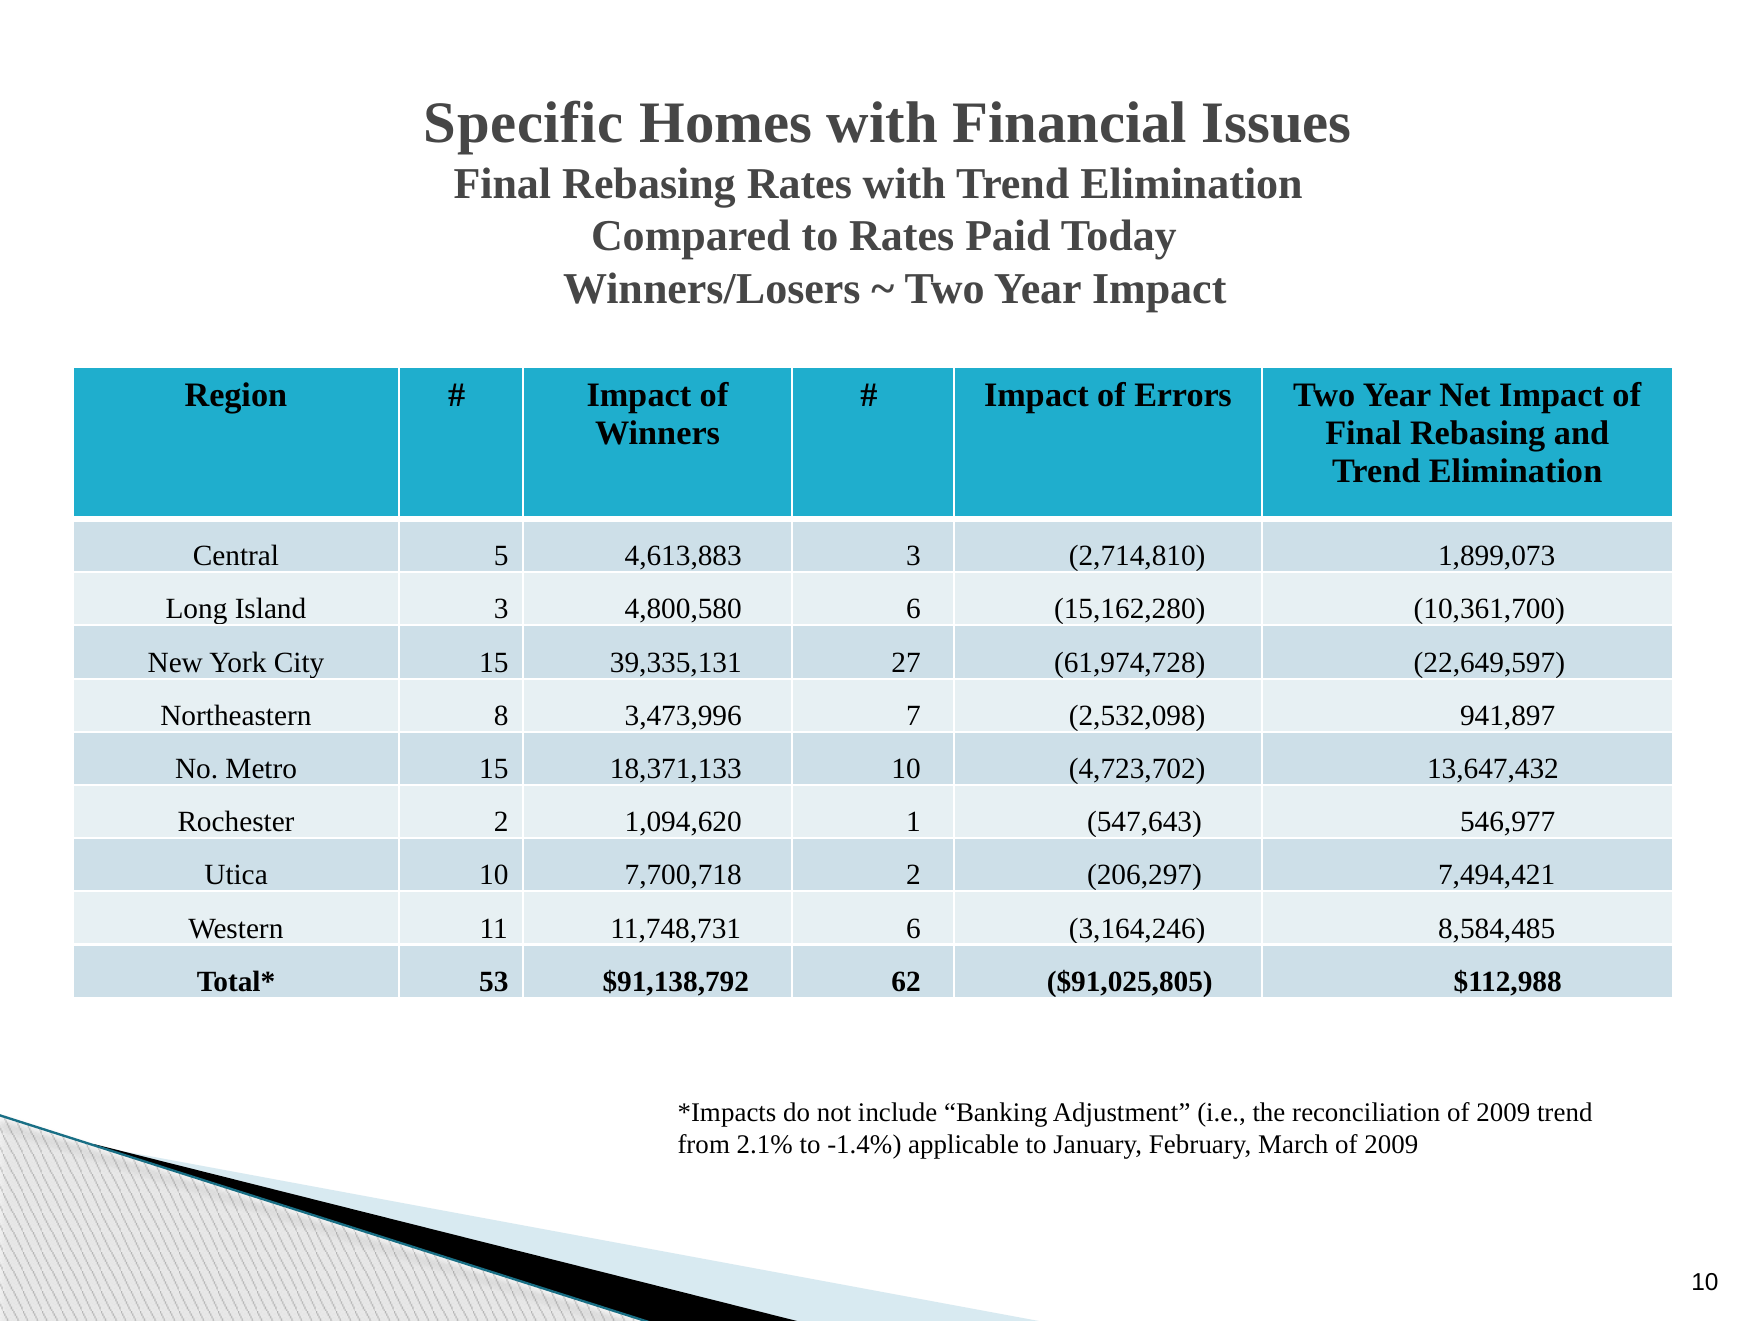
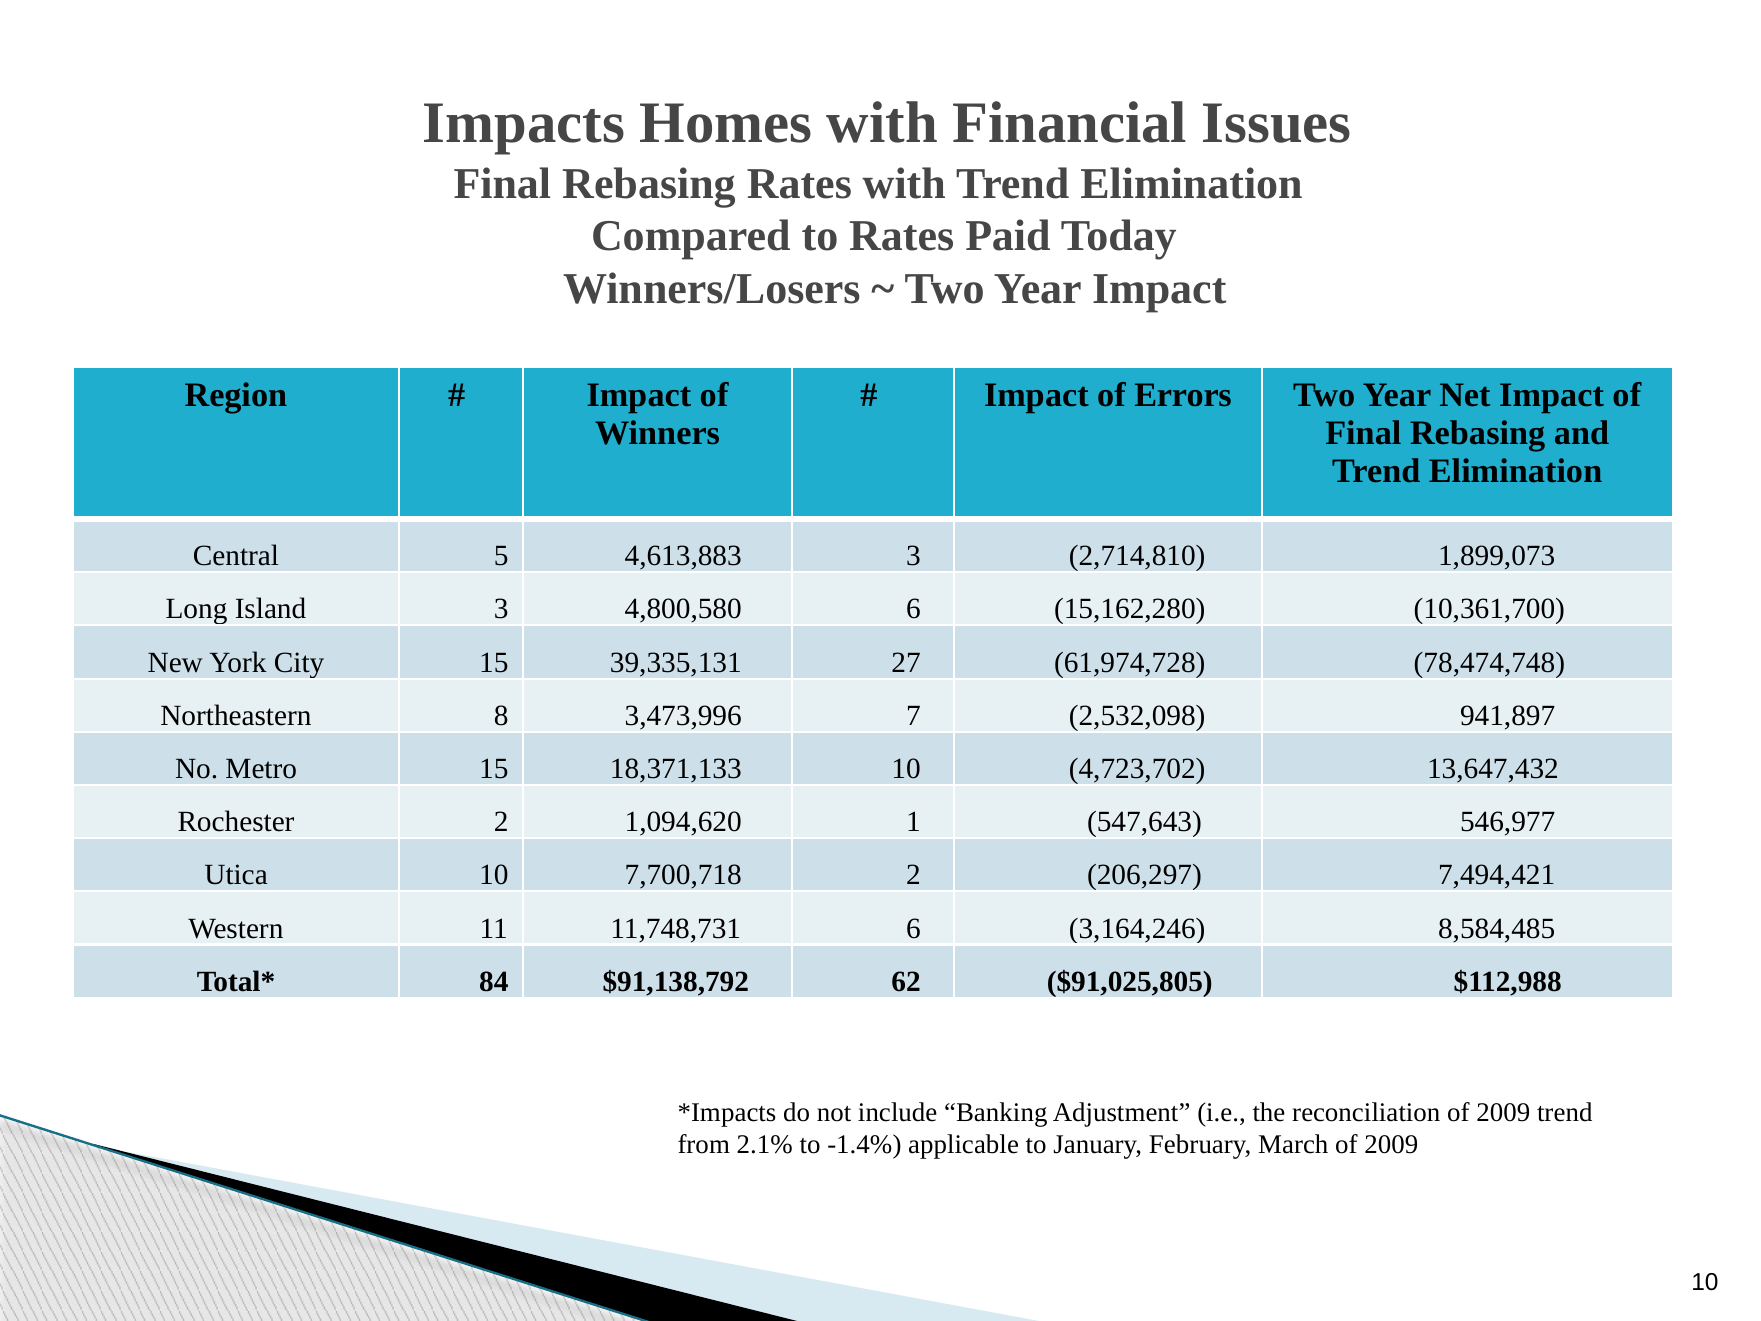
Specific: Specific -> Impacts (524, 123)
22,649,597: 22,649,597 -> 78,474,748 (1489, 662)
53: 53 -> 84 (494, 981)
